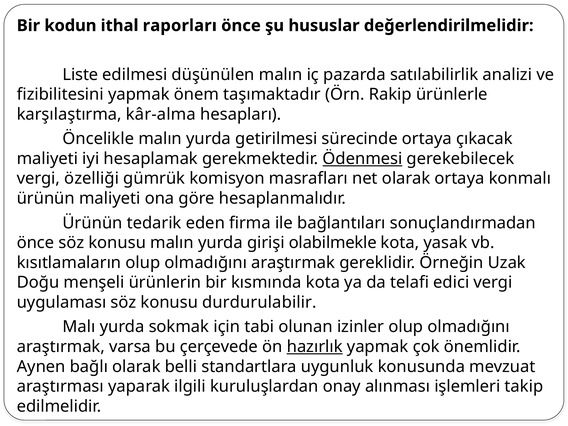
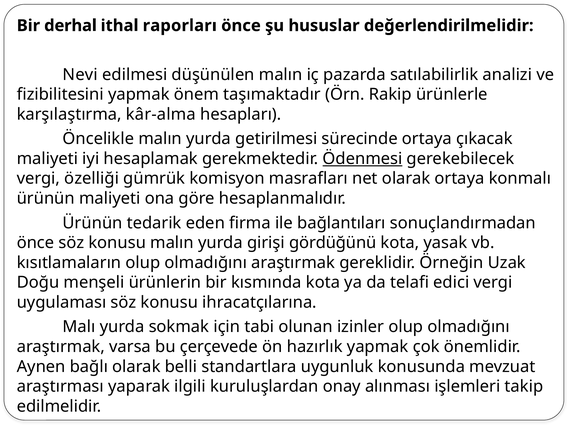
kodun: kodun -> derhal (70, 26)
Liste: Liste -> Nevi (80, 75)
olabilmekle: olabilmekle -> gördüğünü (333, 243)
durdurulabilir: durdurulabilir -> ihracatçılarına (260, 302)
hazırlık underline: present -> none (315, 347)
